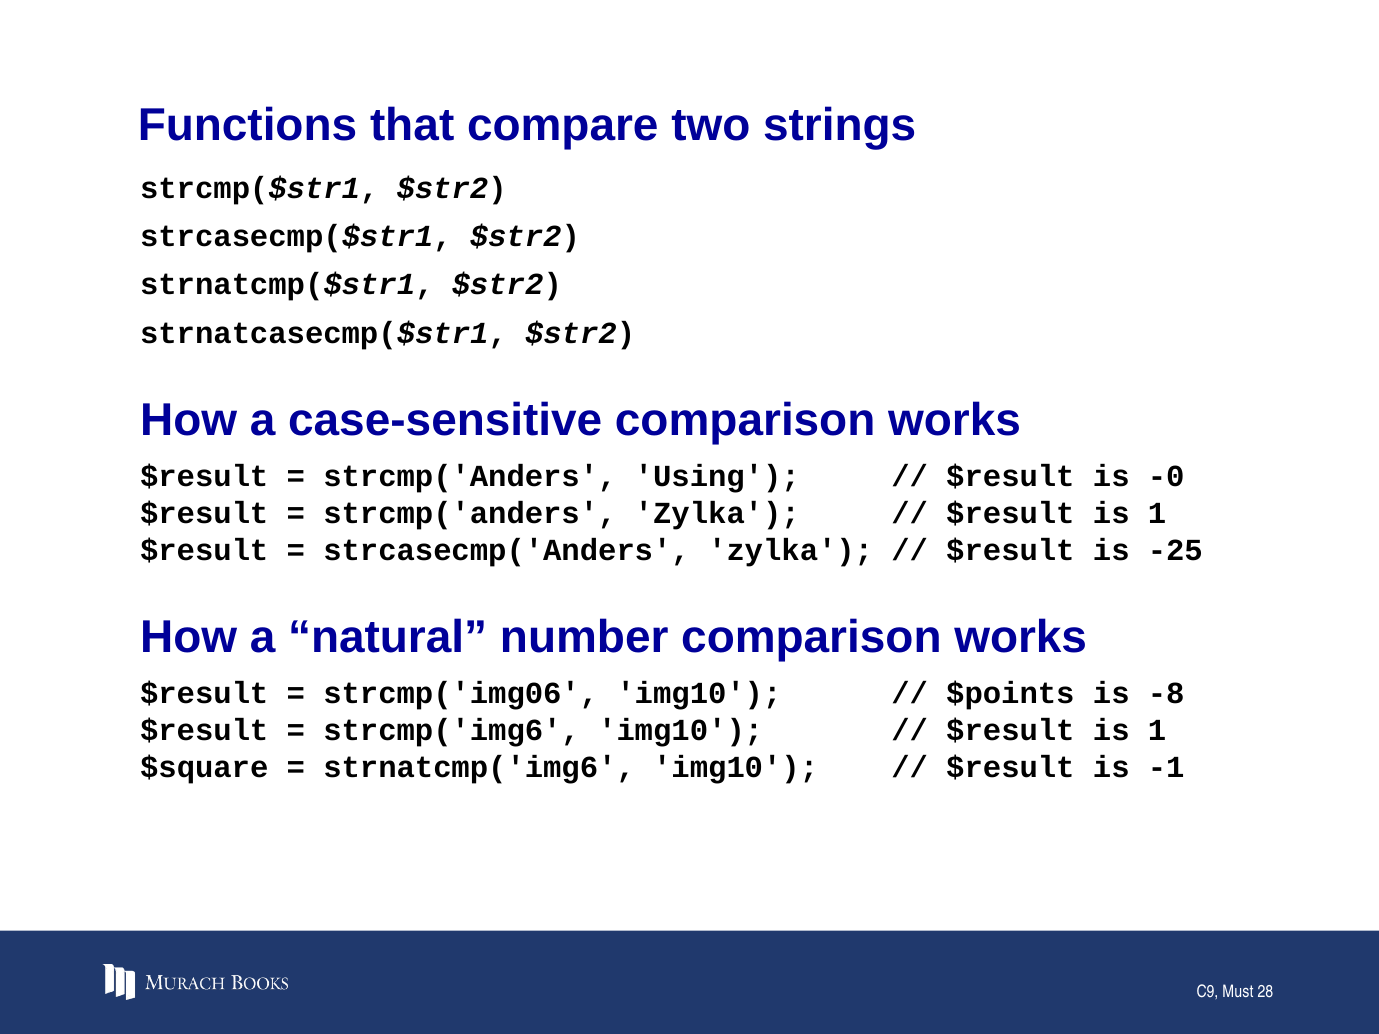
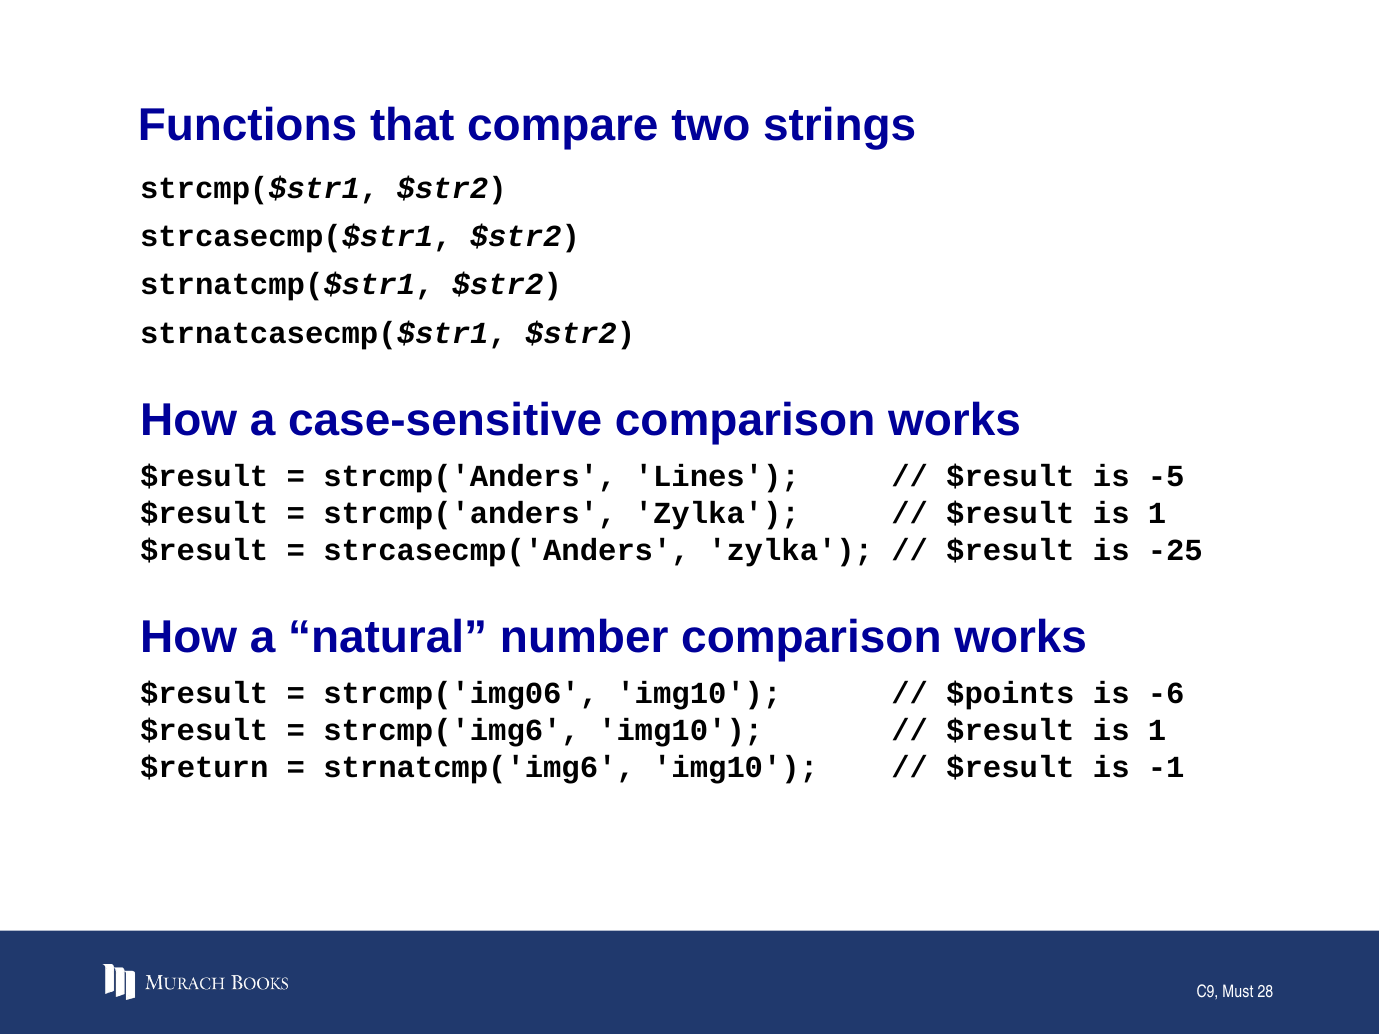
Using: Using -> Lines (717, 477)
-0: -0 -> -5 (1166, 477)
-8: -8 -> -6 (1166, 694)
$square: $square -> $return (204, 767)
